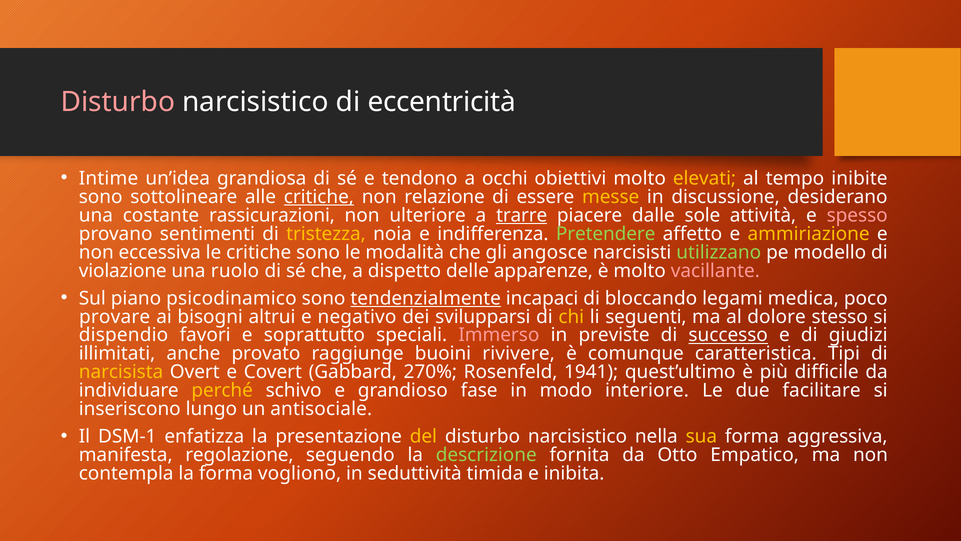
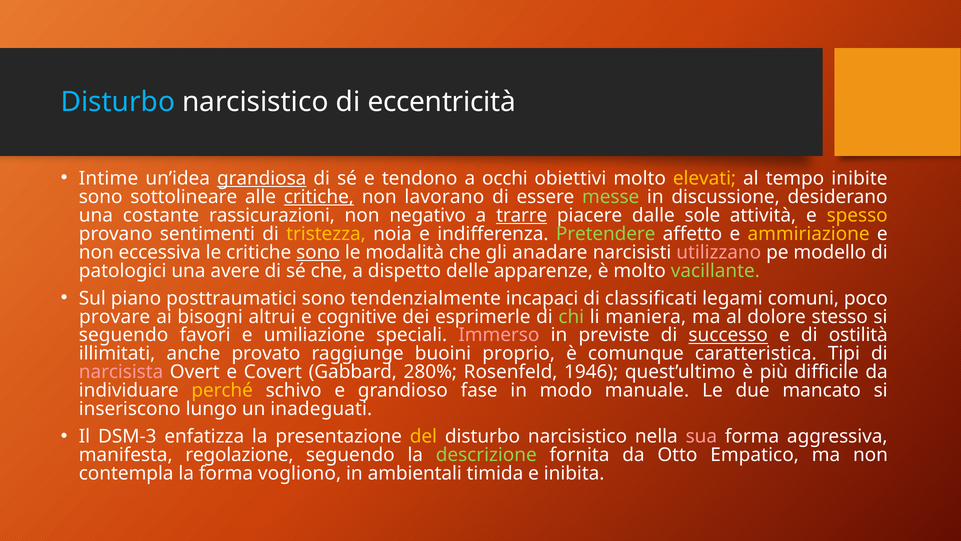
Disturbo colour: pink -> light blue (118, 102)
grandiosa underline: none -> present (262, 178)
relazione: relazione -> lavorano (444, 197)
messe colour: yellow -> light green (611, 197)
ulteriore: ulteriore -> negativo (428, 215)
spesso colour: pink -> yellow (857, 215)
sono underline: none -> present (318, 252)
angosce: angosce -> anadare (550, 252)
utilizzano colour: light green -> pink (719, 252)
violazione: violazione -> patologici (123, 271)
ruolo: ruolo -> avere (235, 271)
vacillante colour: pink -> light green (715, 271)
psicodinamico: psicodinamico -> posttraumatici (231, 298)
tendenzialmente underline: present -> none (426, 298)
bloccando: bloccando -> classificati (651, 298)
medica: medica -> comuni (803, 298)
negativo: negativo -> cognitive (357, 316)
svilupparsi: svilupparsi -> esprimerle (483, 316)
chi colour: yellow -> light green (571, 316)
seguenti: seguenti -> maniera (646, 316)
dispendio: dispendio -> seguendo (124, 335)
soprattutto: soprattutto -> umiliazione (314, 335)
giudizi: giudizi -> ostilità (858, 335)
rivivere: rivivere -> proprio (519, 353)
narcisista colour: yellow -> pink (121, 372)
270%: 270% -> 280% (430, 372)
1941: 1941 -> 1946 (591, 372)
interiore: interiore -> manuale (647, 390)
facilitare: facilitare -> mancato (822, 390)
antisociale: antisociale -> inadeguati (321, 409)
DSM-1: DSM-1 -> DSM-3 (127, 436)
sua colour: yellow -> pink (701, 436)
seduttività: seduttività -> ambientali (415, 473)
